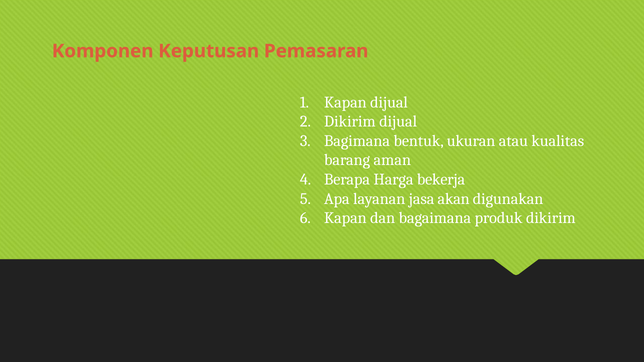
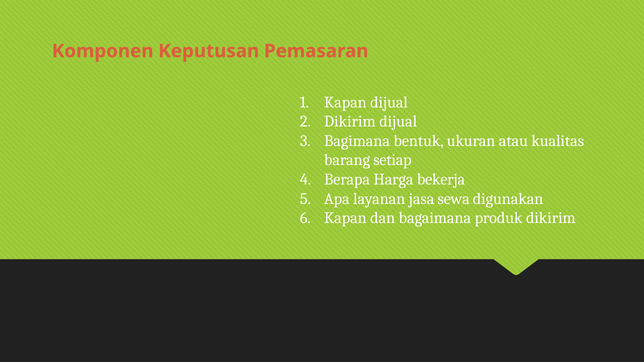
aman: aman -> setiap (392, 160)
akan: akan -> sewa (454, 199)
